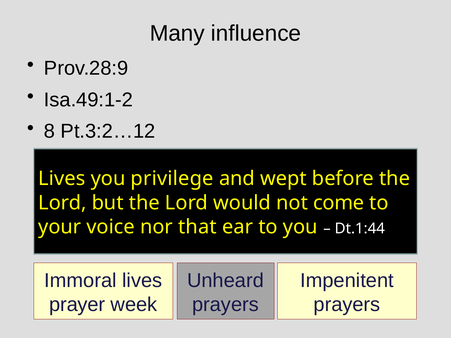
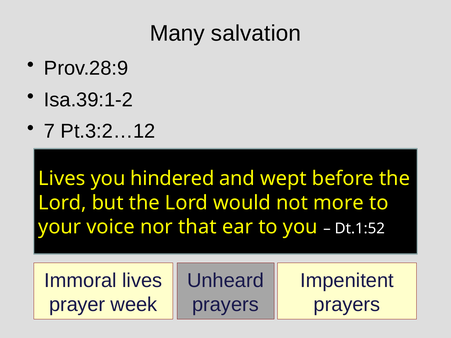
influence: influence -> salvation (256, 34)
Isa.49:1-2: Isa.49:1-2 -> Isa.39:1-2 (89, 100)
8: 8 -> 7 (50, 131)
privilege: privilege -> hindered (172, 179)
come: come -> more (339, 203)
Dt.1:44: Dt.1:44 -> Dt.1:52 (360, 229)
